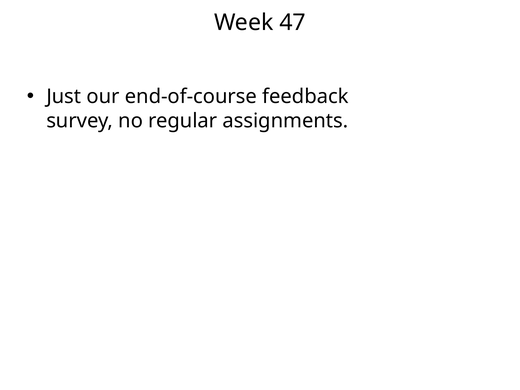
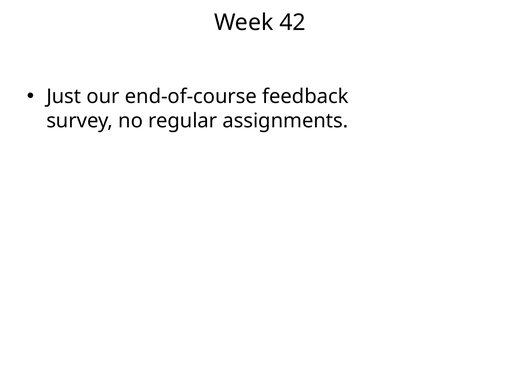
47: 47 -> 42 (293, 22)
